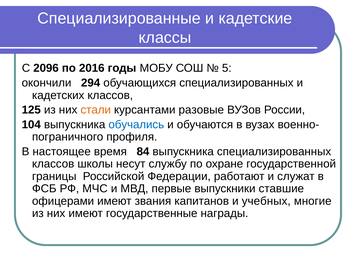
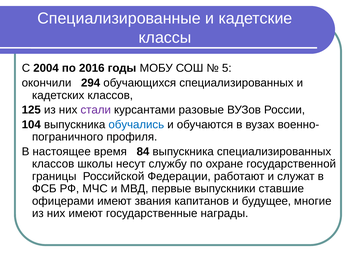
2096: 2096 -> 2004 (46, 68)
стали colour: orange -> purple (96, 110)
учебных: учебных -> будущее (266, 201)
